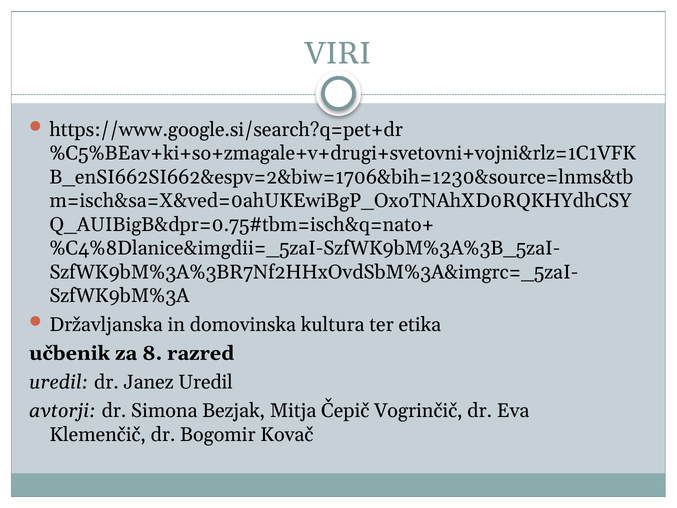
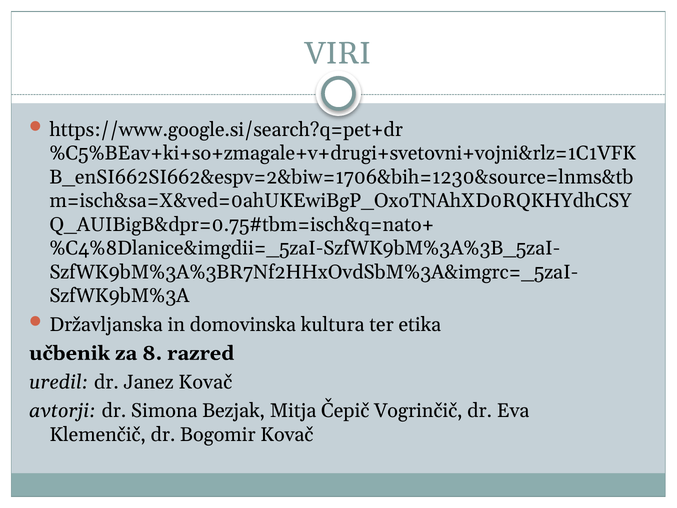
Janez Uredil: Uredil -> Kovač (205, 382)
